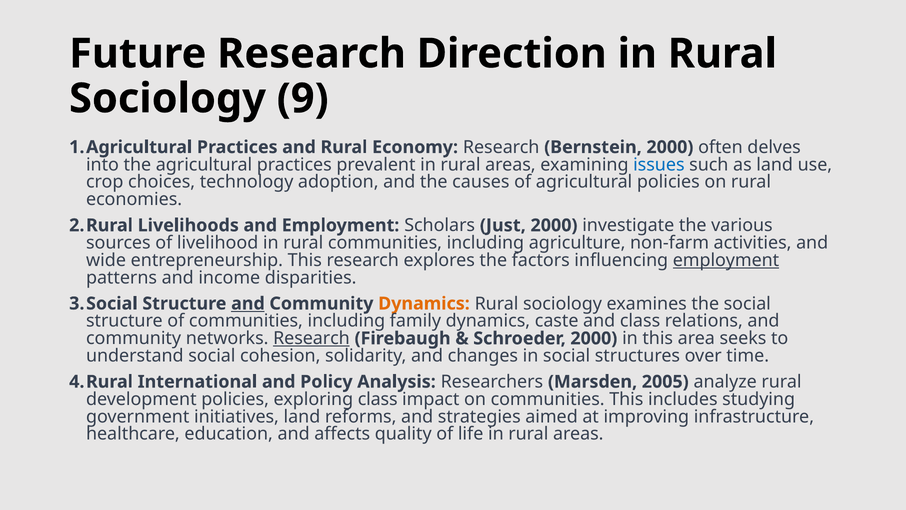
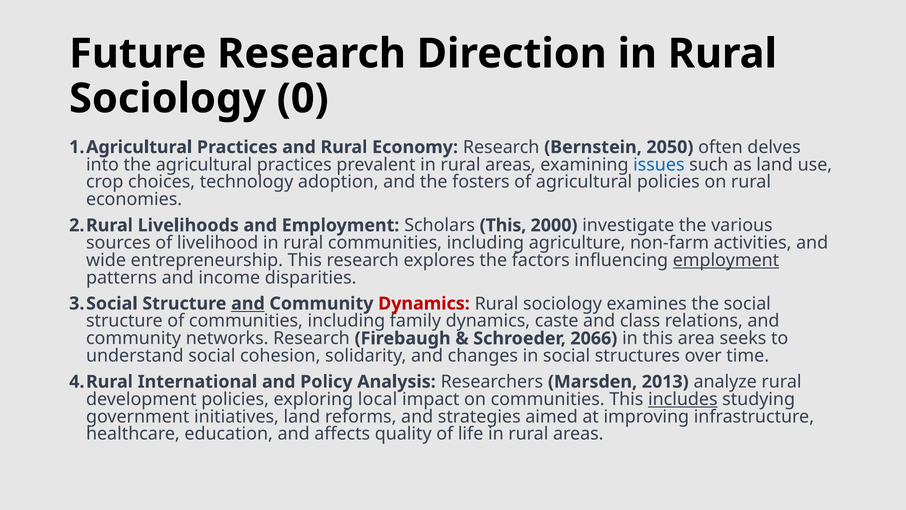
9: 9 -> 0 (303, 99)
Bernstein 2000: 2000 -> 2050 (670, 147)
causes: causes -> fosters (481, 182)
Scholars Just: Just -> This (503, 225)
Dynamics colour: orange -> red (424, 303)
Research underline: present -> none (311, 338)
Schroeder 2000: 2000 -> 2066 (594, 338)
2005: 2005 -> 2013 (665, 382)
exploring class: class -> local (378, 399)
includes underline: none -> present (683, 399)
